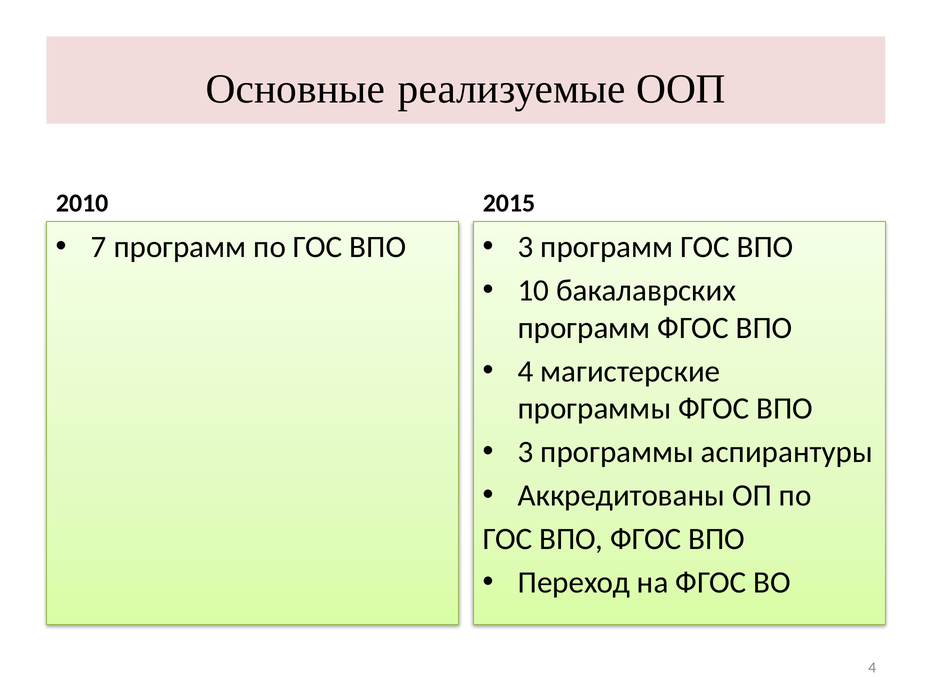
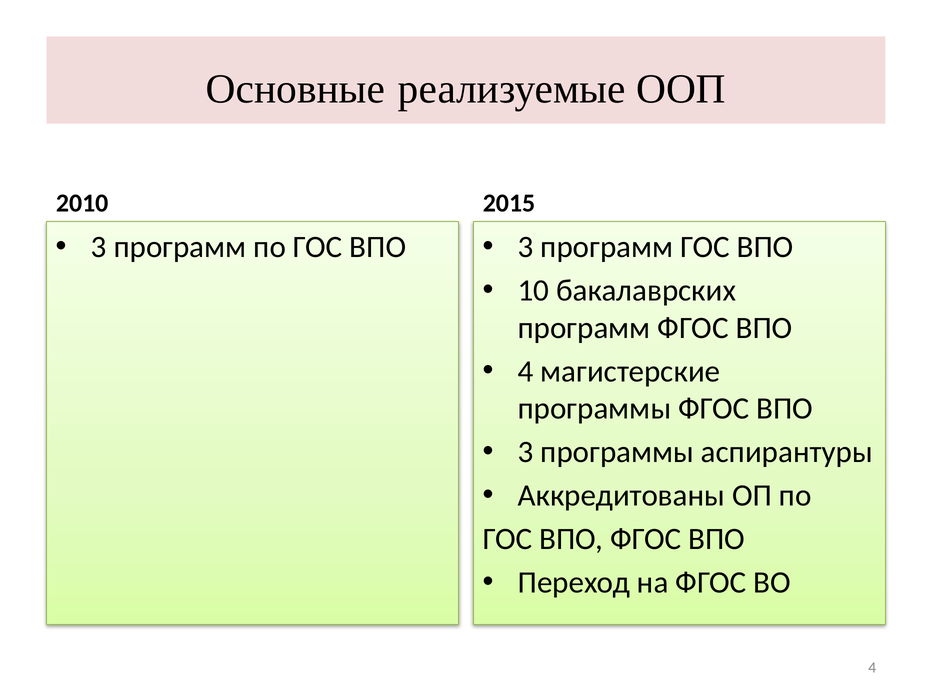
7: 7 -> 3 (99, 247)
